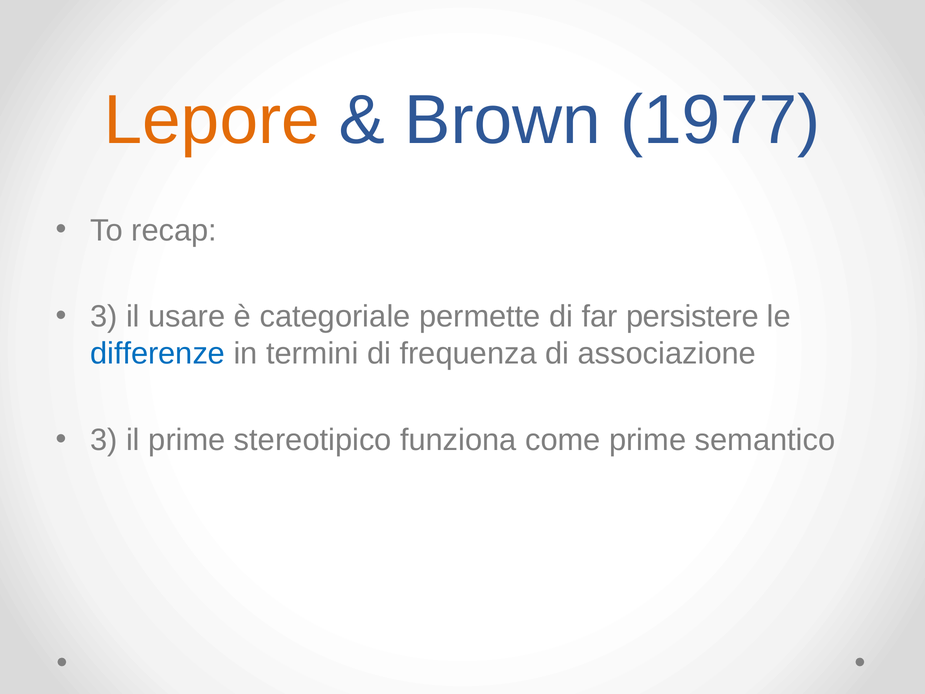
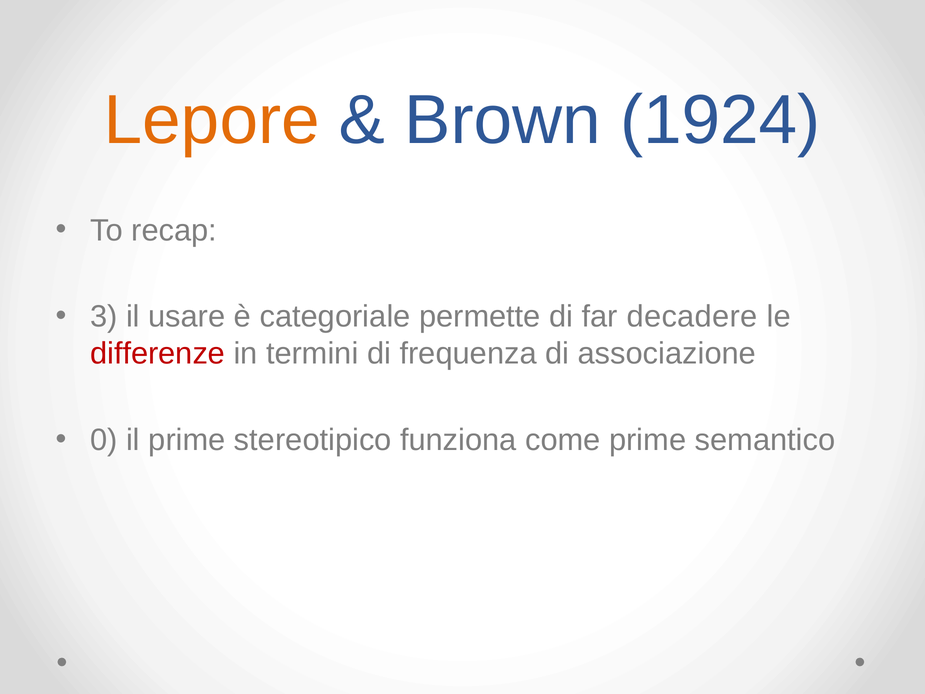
1977: 1977 -> 1924 (720, 120)
persistere: persistere -> decadere (692, 317)
differenze colour: blue -> red (158, 354)
3: 3 -> 0 (104, 440)
